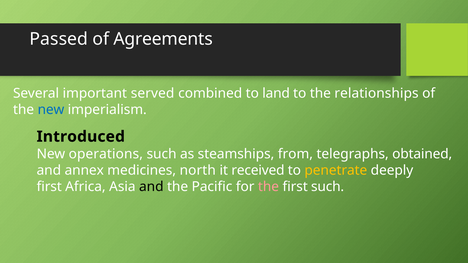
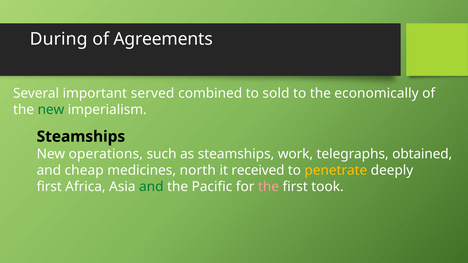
Passed: Passed -> During (59, 39)
land: land -> sold (276, 93)
relationships: relationships -> economically (377, 93)
new colour: blue -> green (51, 110)
Introduced: Introduced -> Steamships (81, 137)
from: from -> work (295, 154)
annex: annex -> cheap (84, 171)
and colour: black -> green (151, 187)
first such: such -> took (328, 187)
